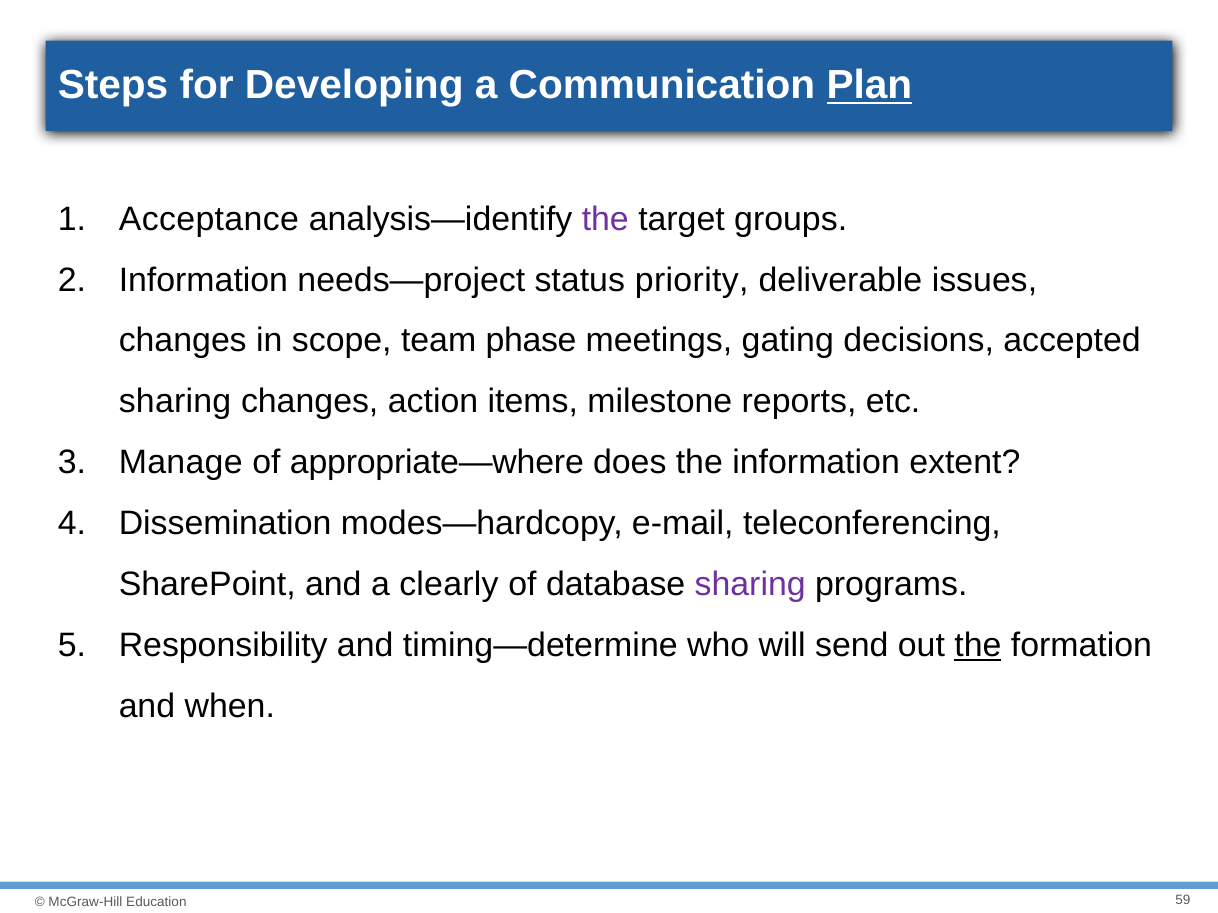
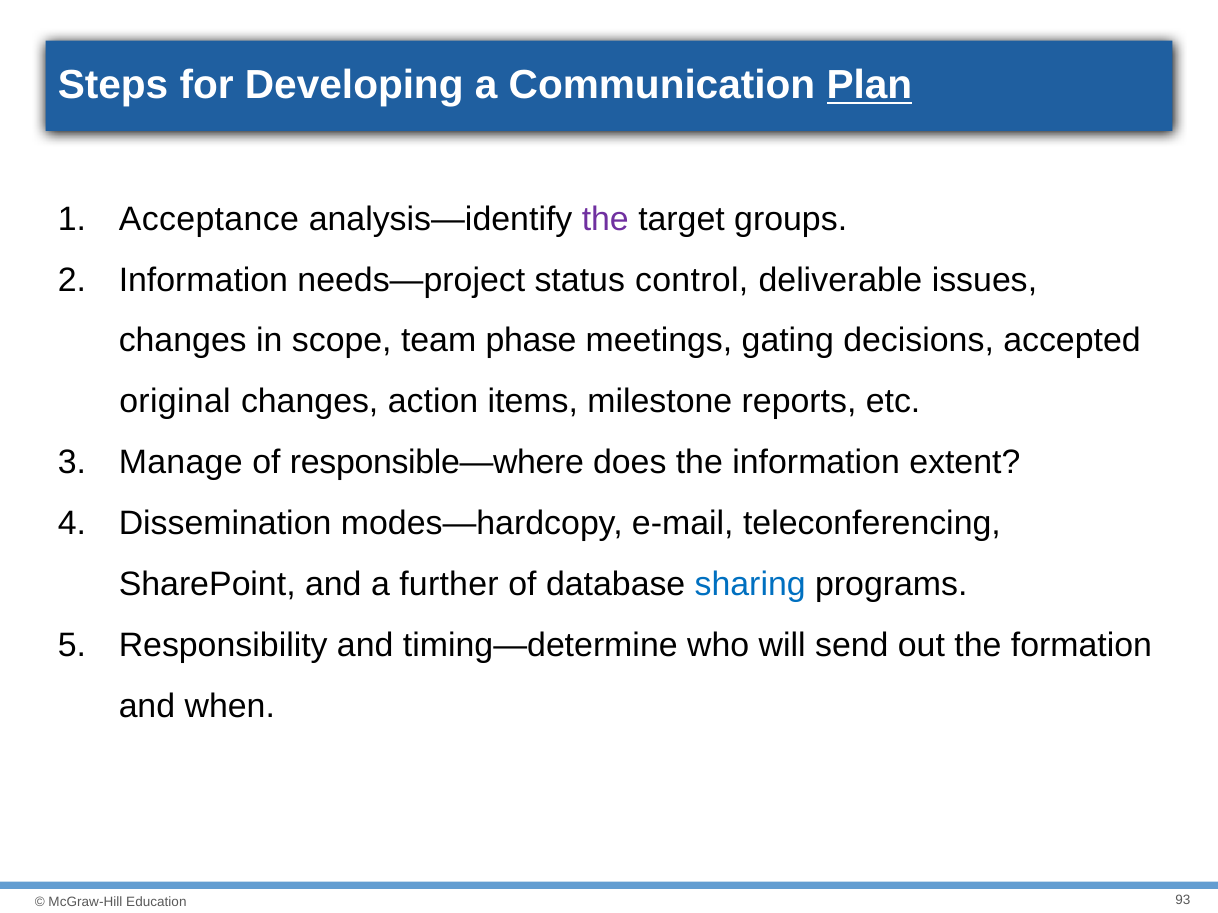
priority: priority -> control (692, 280)
sharing: sharing -> original (175, 402)
appropriate—where: appropriate—where -> responsible—where (437, 463)
clearly: clearly -> further (449, 584)
sharing colour: purple -> blue (750, 584)
the underline: present -> none (978, 645)
59: 59 -> 93 (1183, 901)
